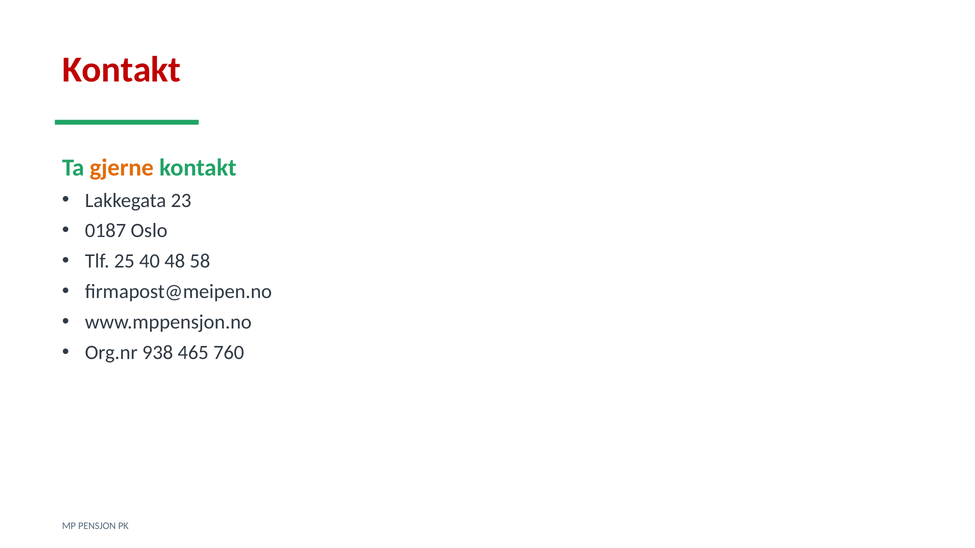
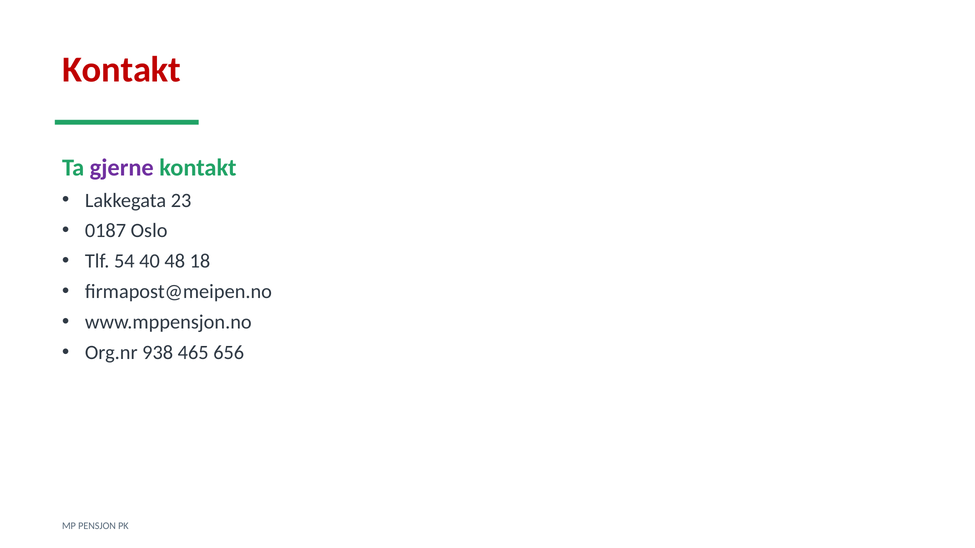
gjerne colour: orange -> purple (122, 168)
25: 25 -> 54 (124, 261)
58: 58 -> 18 (200, 261)
760: 760 -> 656 (229, 353)
